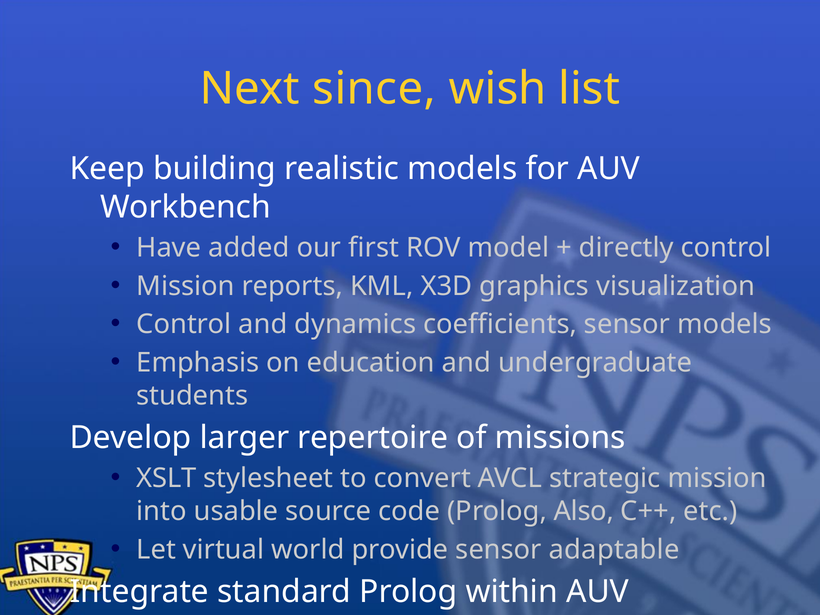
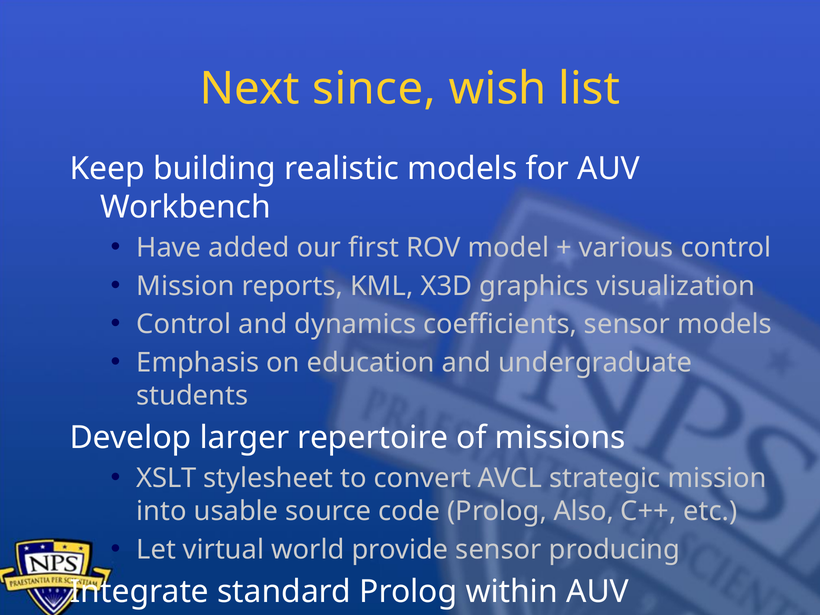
directly: directly -> various (626, 248)
adaptable: adaptable -> producing (614, 550)
